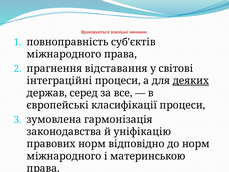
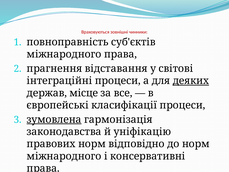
серед: серед -> місце (84, 93)
зумовлена underline: none -> present (54, 119)
материнською: материнською -> консервативні (148, 156)
